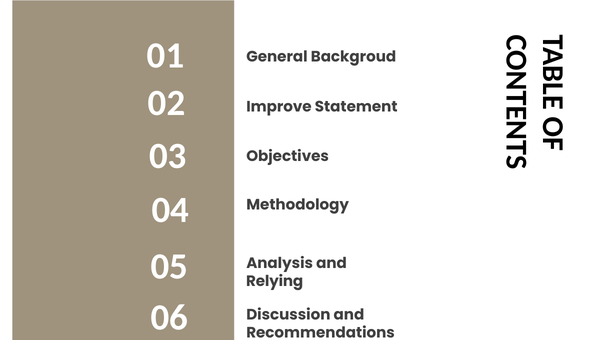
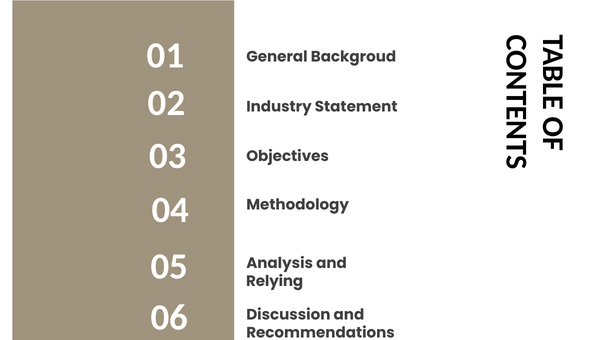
Improve: Improve -> Industry (279, 106)
